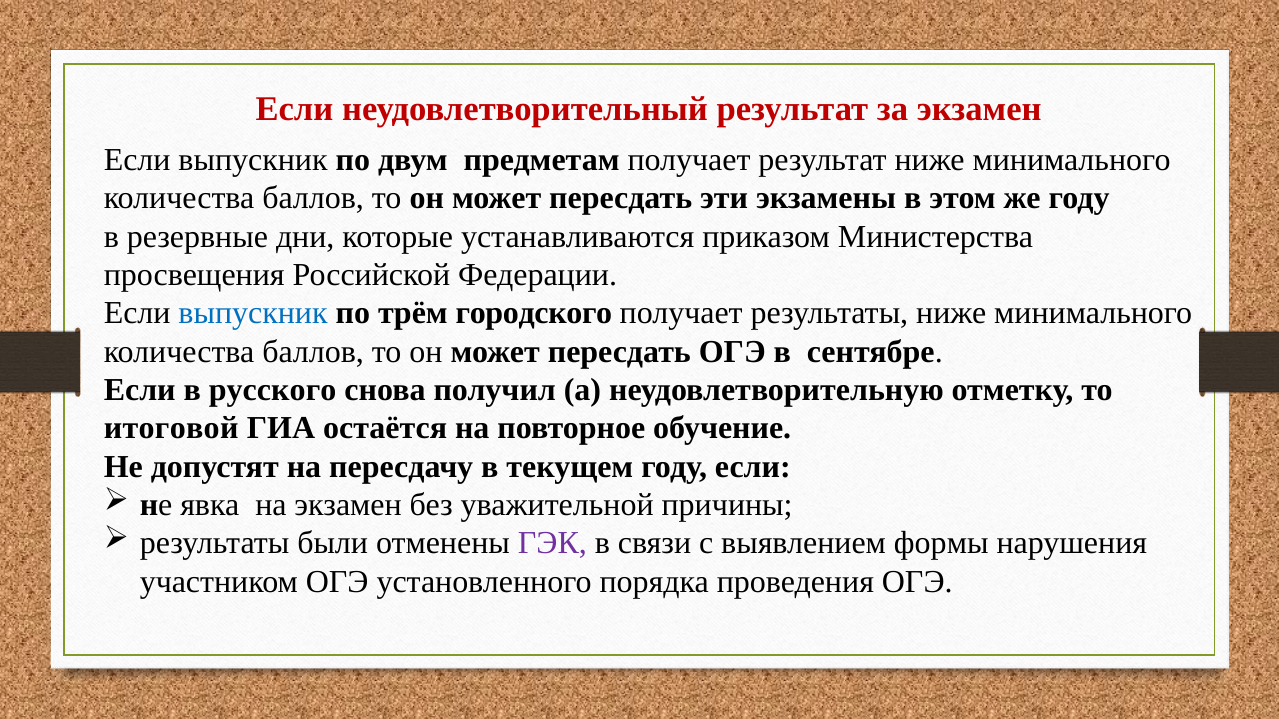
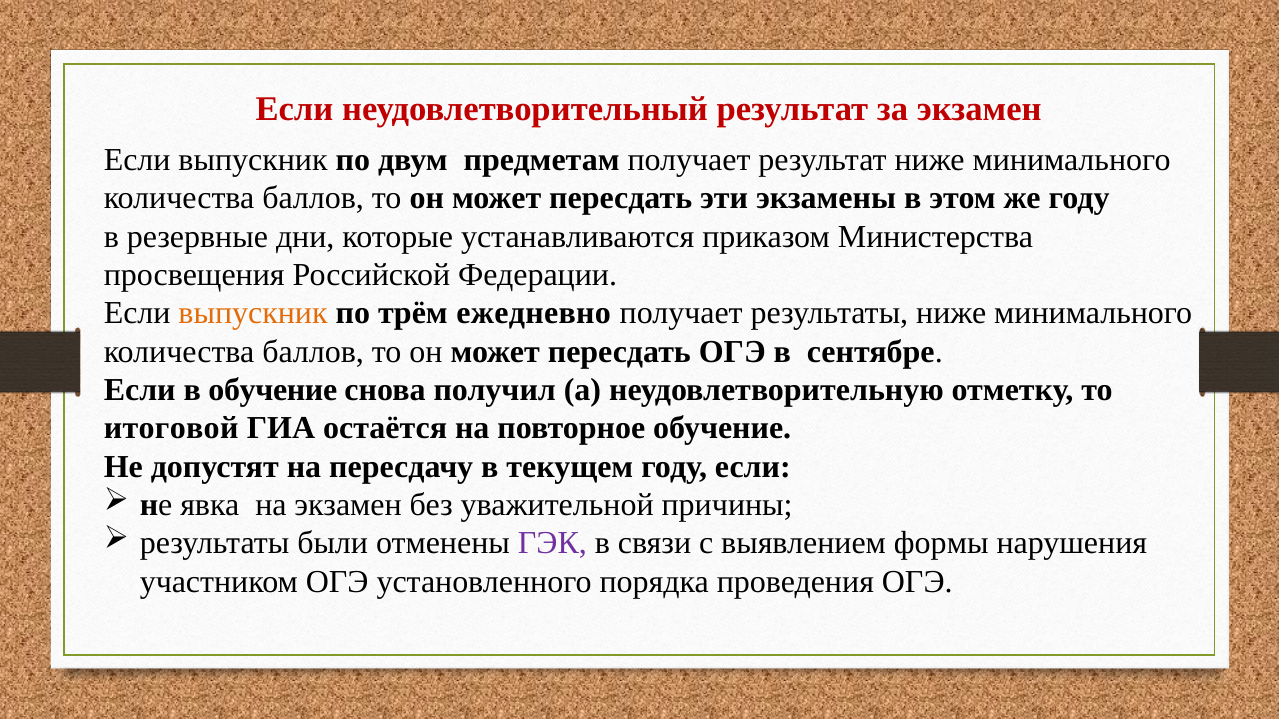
выпускник colour: blue -> orange (253, 313)
городского: городского -> ежедневно (534, 313)
в русского: русского -> обучение (273, 390)
